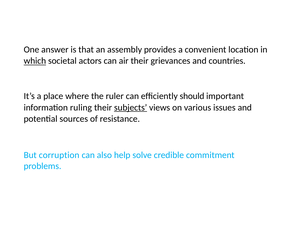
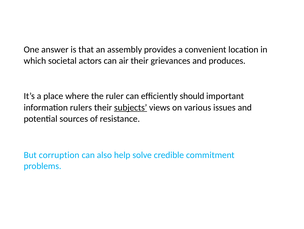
which underline: present -> none (35, 61)
countries: countries -> produces (227, 61)
ruling: ruling -> rulers (81, 107)
